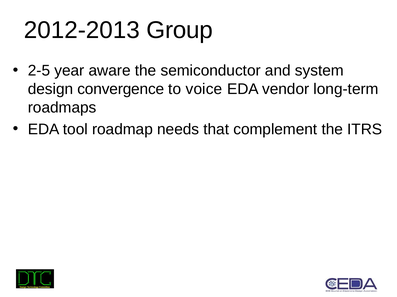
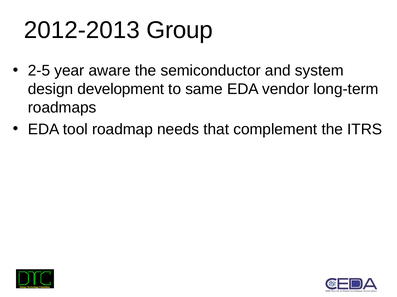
convergence: convergence -> development (121, 89)
voice: voice -> same (204, 89)
